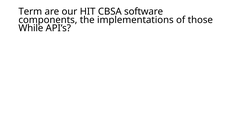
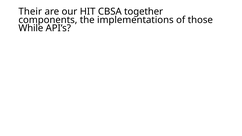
Term: Term -> Their (30, 12)
software: software -> together (144, 12)
